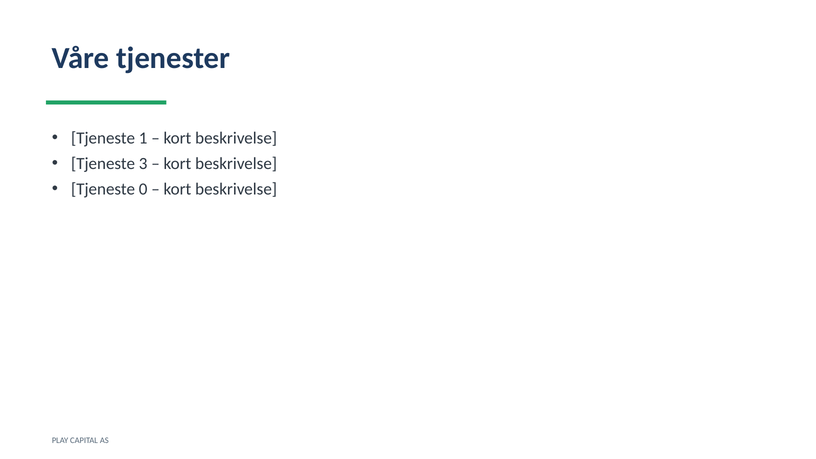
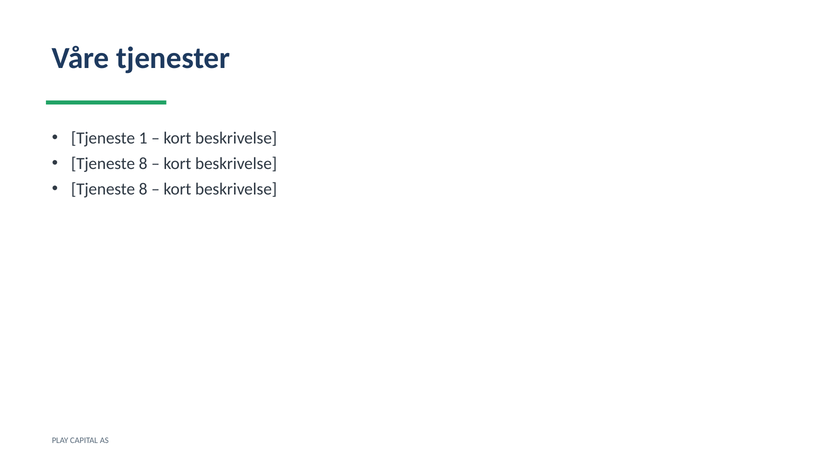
3: 3 -> 8 (143, 164)
0: 0 -> 8 (143, 189)
